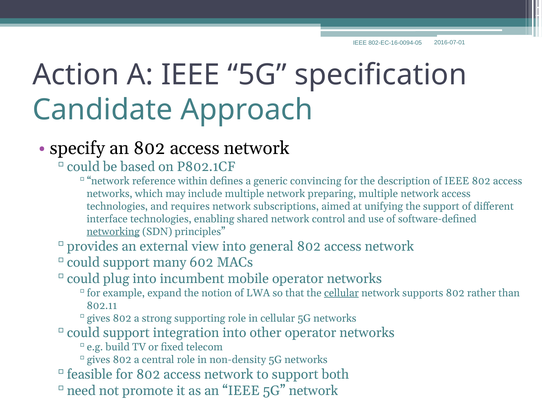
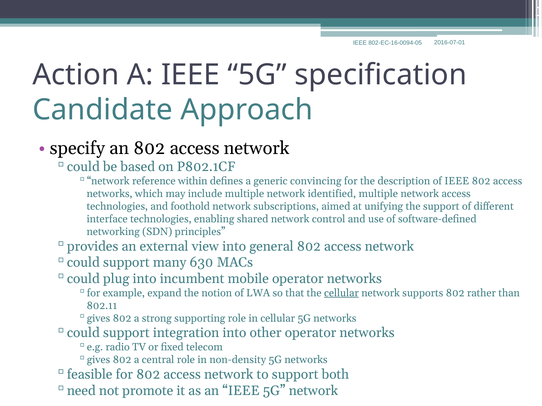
preparing: preparing -> identified (332, 194)
requires: requires -> foothold (190, 207)
networking underline: present -> none (113, 232)
602: 602 -> 630 (201, 263)
build: build -> radio (118, 348)
